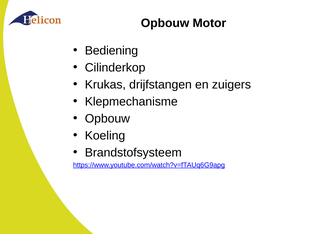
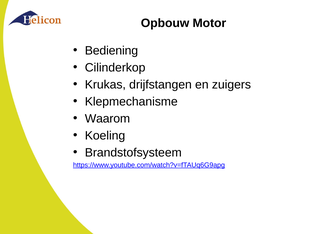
Opbouw: Opbouw -> Waarom (107, 119)
